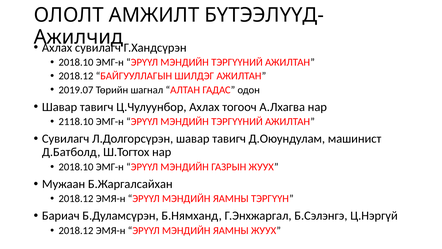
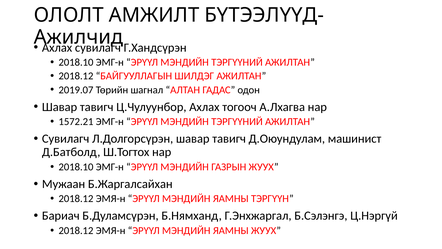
2118.10: 2118.10 -> 1572.21 (76, 121)
